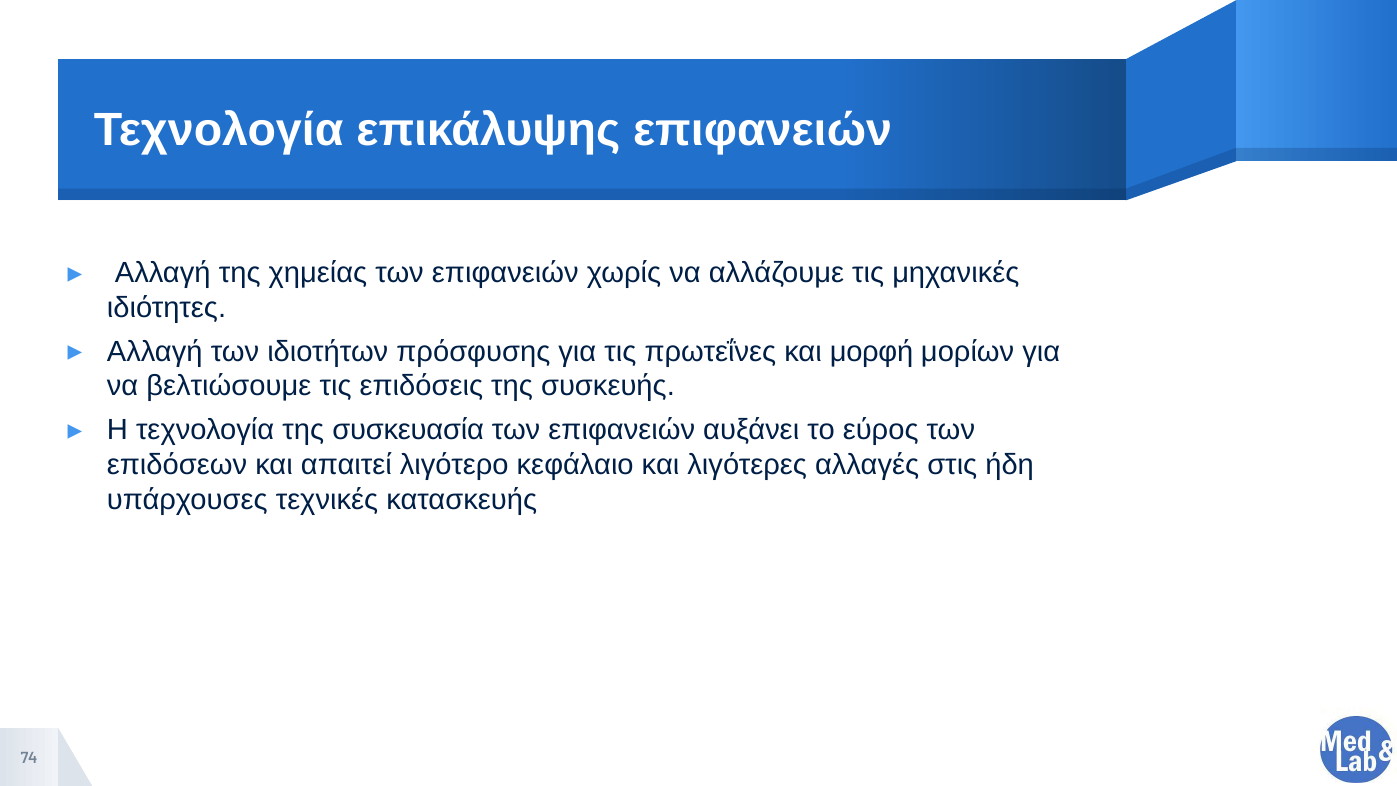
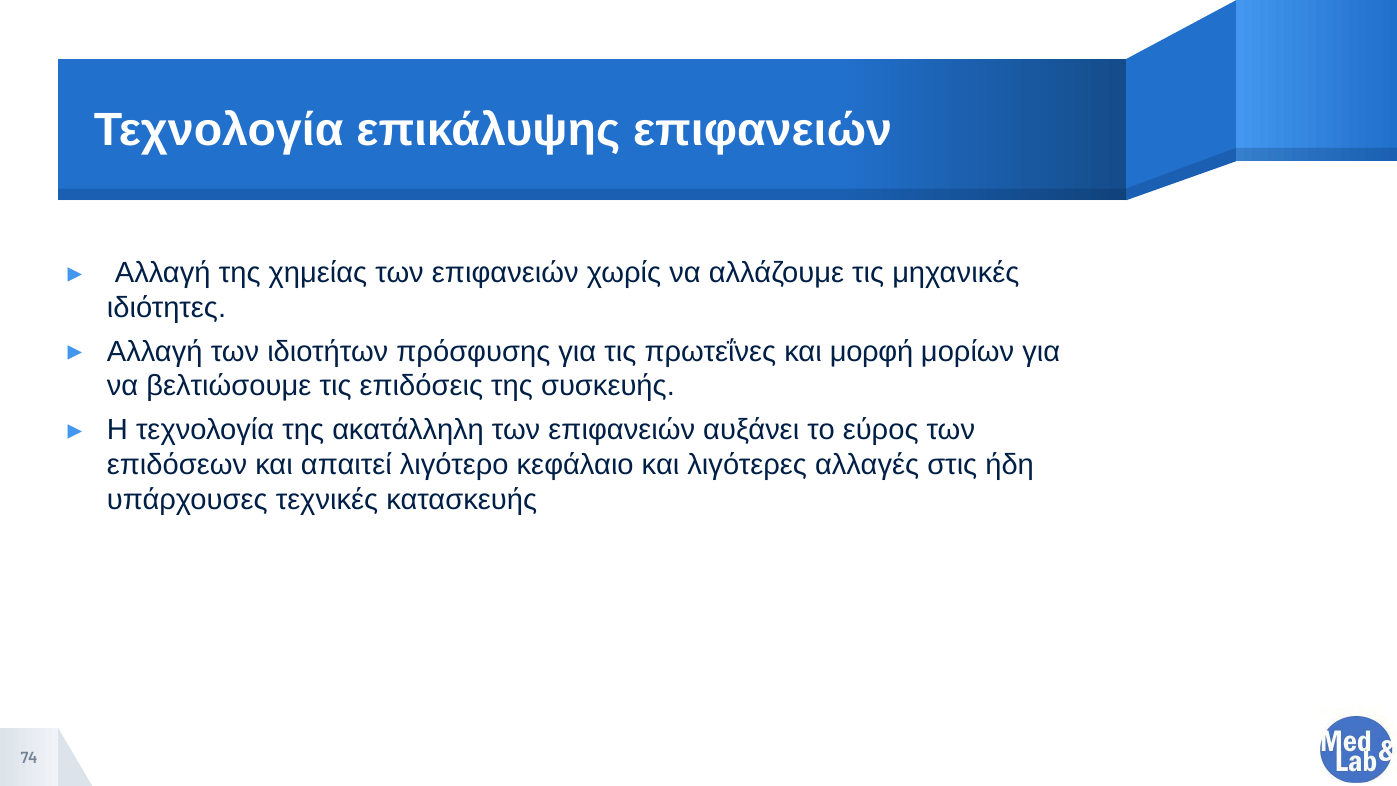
συσκευασία: συσκευασία -> ακατάλληλη (408, 430)
